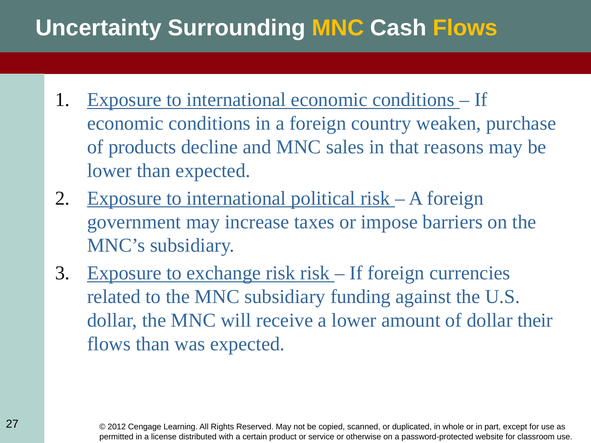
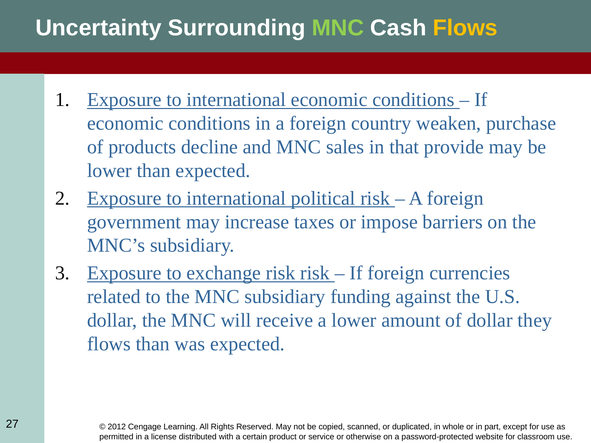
MNC colour: yellow -> light green (338, 28)
reasons: reasons -> provide (454, 147)
their: their -> they (535, 320)
